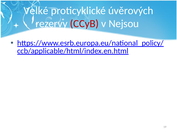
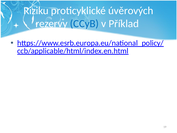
Velké: Velké -> Riziku (36, 11)
CCyB colour: red -> blue (84, 24)
Nejsou: Nejsou -> Příklad (124, 24)
